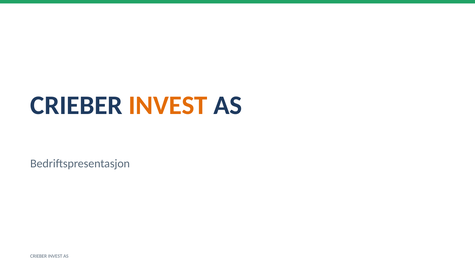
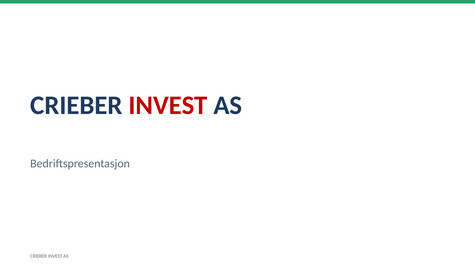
INVEST colour: orange -> red (168, 105)
